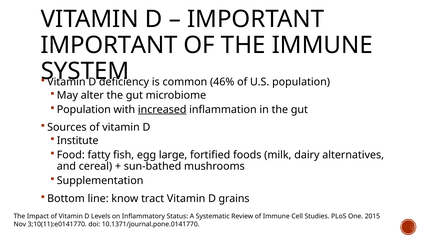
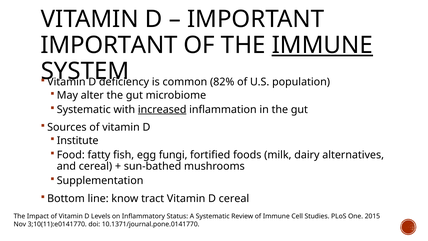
IMMUNE underline: none -> present (322, 45)
46%: 46% -> 82% (222, 82)
Population: Population -> Systematic (84, 109)
large: large -> fungi (173, 155)
D grains: grains -> cereal (234, 198)
